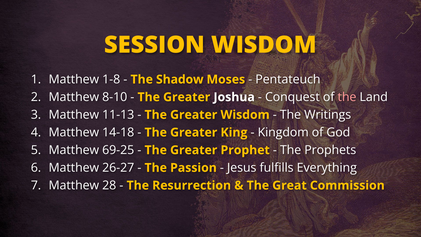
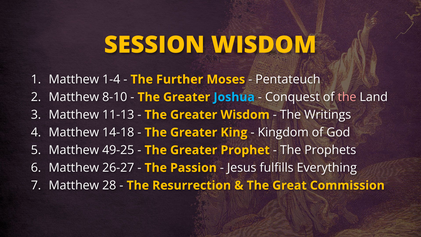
1-8: 1-8 -> 1-4 (111, 79)
Shadow: Shadow -> Further (180, 79)
Joshua colour: white -> light blue (234, 97)
69-25: 69-25 -> 49-25 (118, 150)
